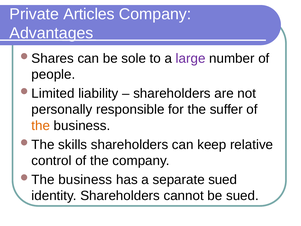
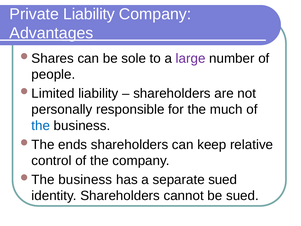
Private Articles: Articles -> Liability (89, 14)
suffer: suffer -> much (226, 109)
the colour: orange -> blue (41, 126)
skills: skills -> ends (73, 144)
